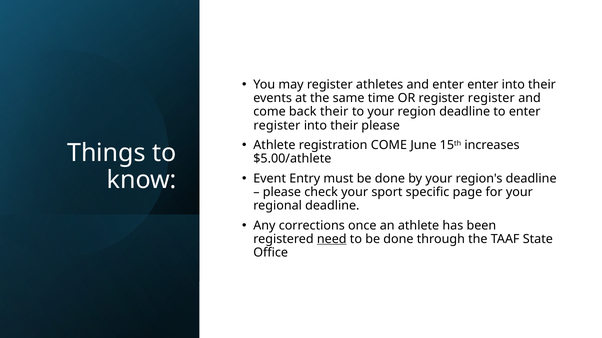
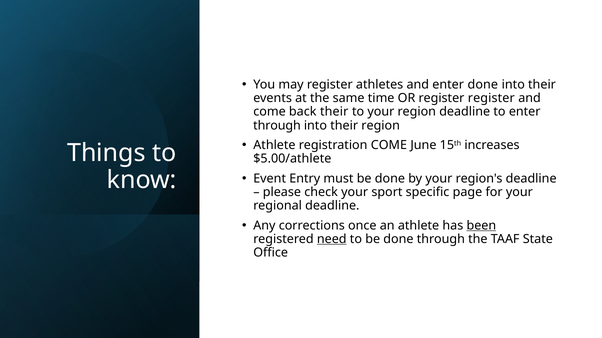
enter enter: enter -> done (483, 85)
register: register -> through (277, 126)
their please: please -> region (381, 126)
been underline: none -> present (481, 226)
